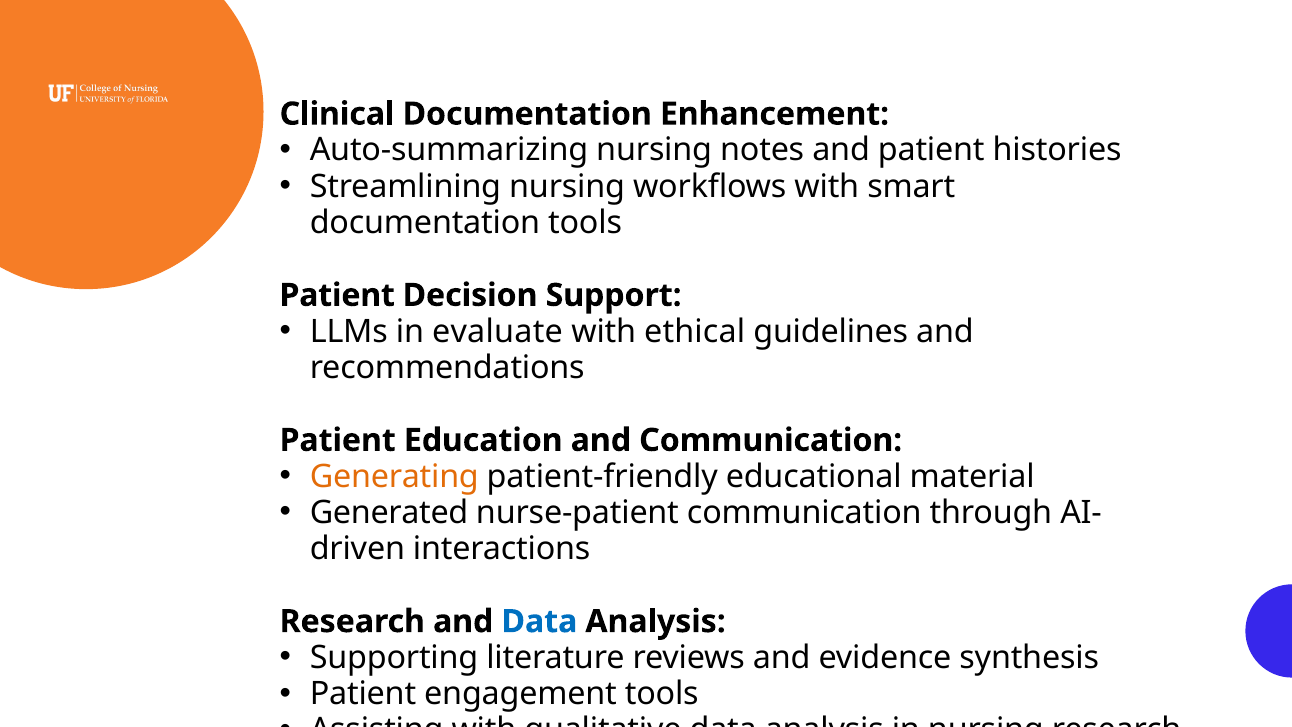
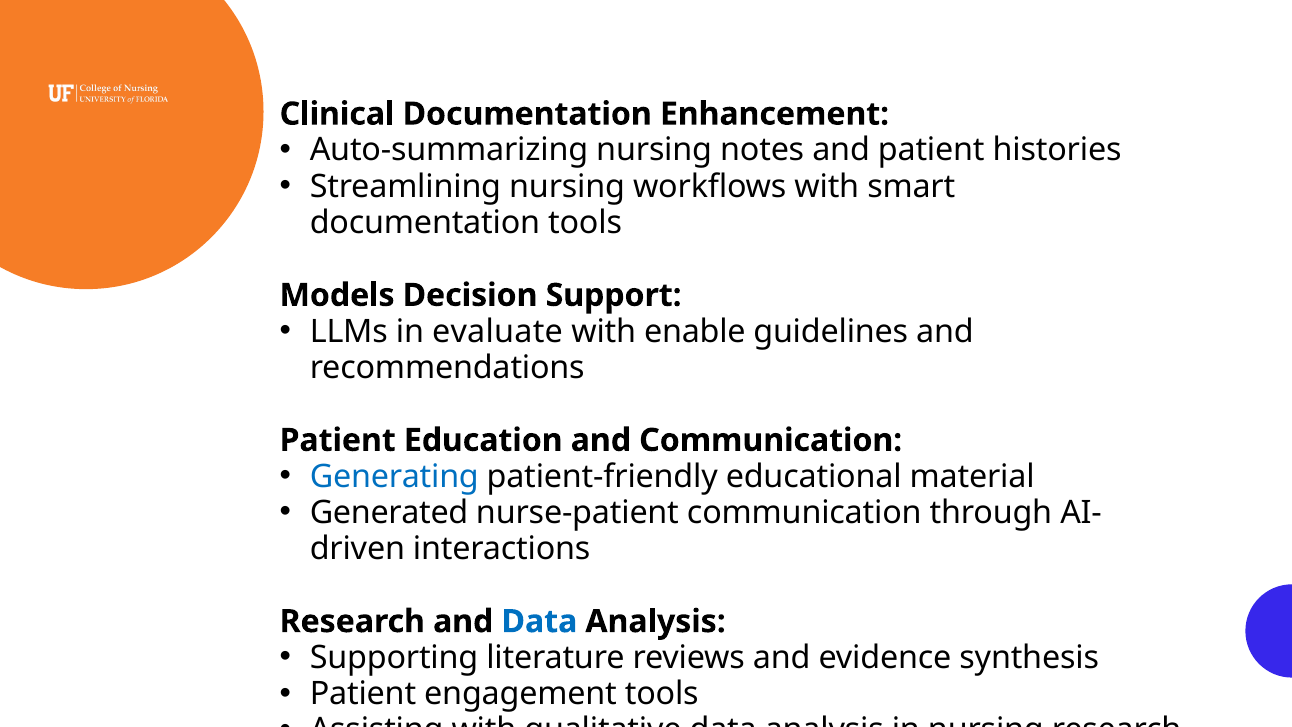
Patient: Patient -> Models (337, 295)
ethical: ethical -> enable (695, 331)
Generating colour: orange -> blue (394, 476)
